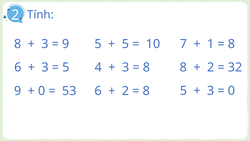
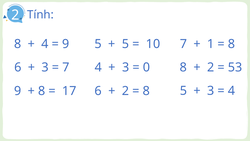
3: 3 -> 4 (45, 44)
32: 32 -> 53 (235, 67)
5: 5 -> 7 (66, 67)
8: 8 -> 0 (146, 67)
0: 0 -> 4 (231, 91)
0: 0 -> 8 (42, 91)
53: 53 -> 17 (69, 91)
